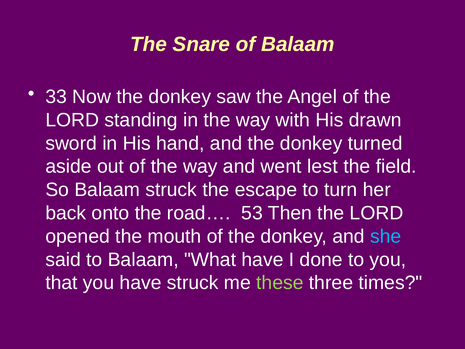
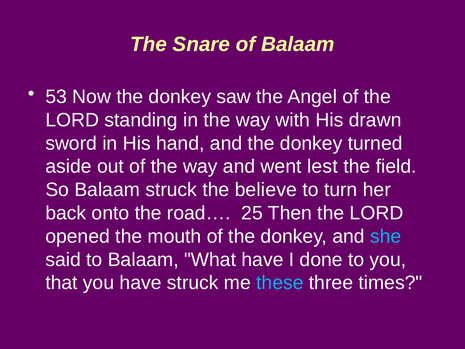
33: 33 -> 53 (56, 97)
escape: escape -> believe (266, 190)
53: 53 -> 25 (252, 213)
these colour: light green -> light blue (280, 283)
